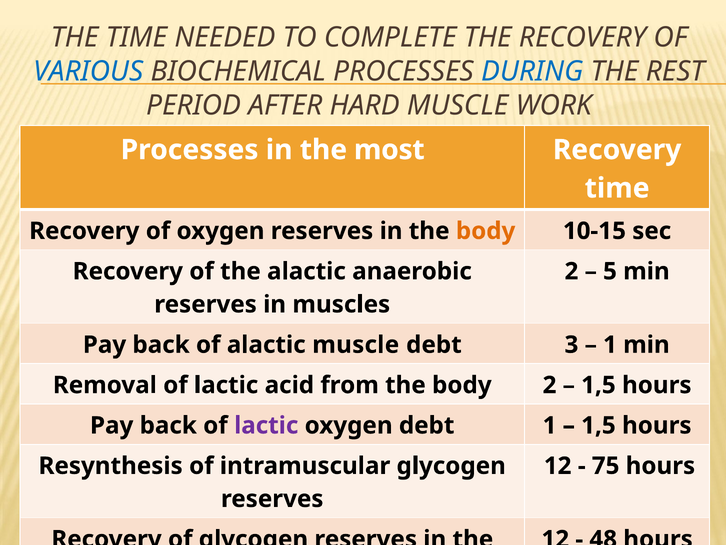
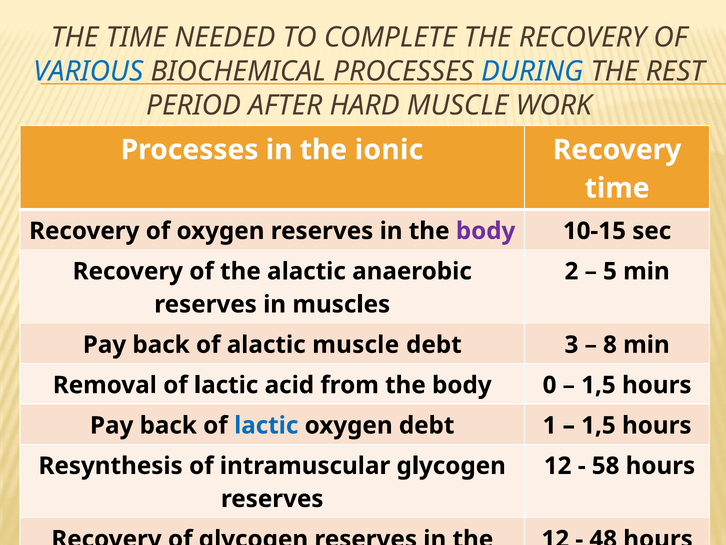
most: most -> ionic (389, 150)
body colour: orange -> purple (486, 231)
1: 1 -> 8 (610, 344)
body 2: 2 -> 0 (550, 385)
lactic colour: purple -> blue (266, 425)
75: 75 -> 58 (606, 465)
